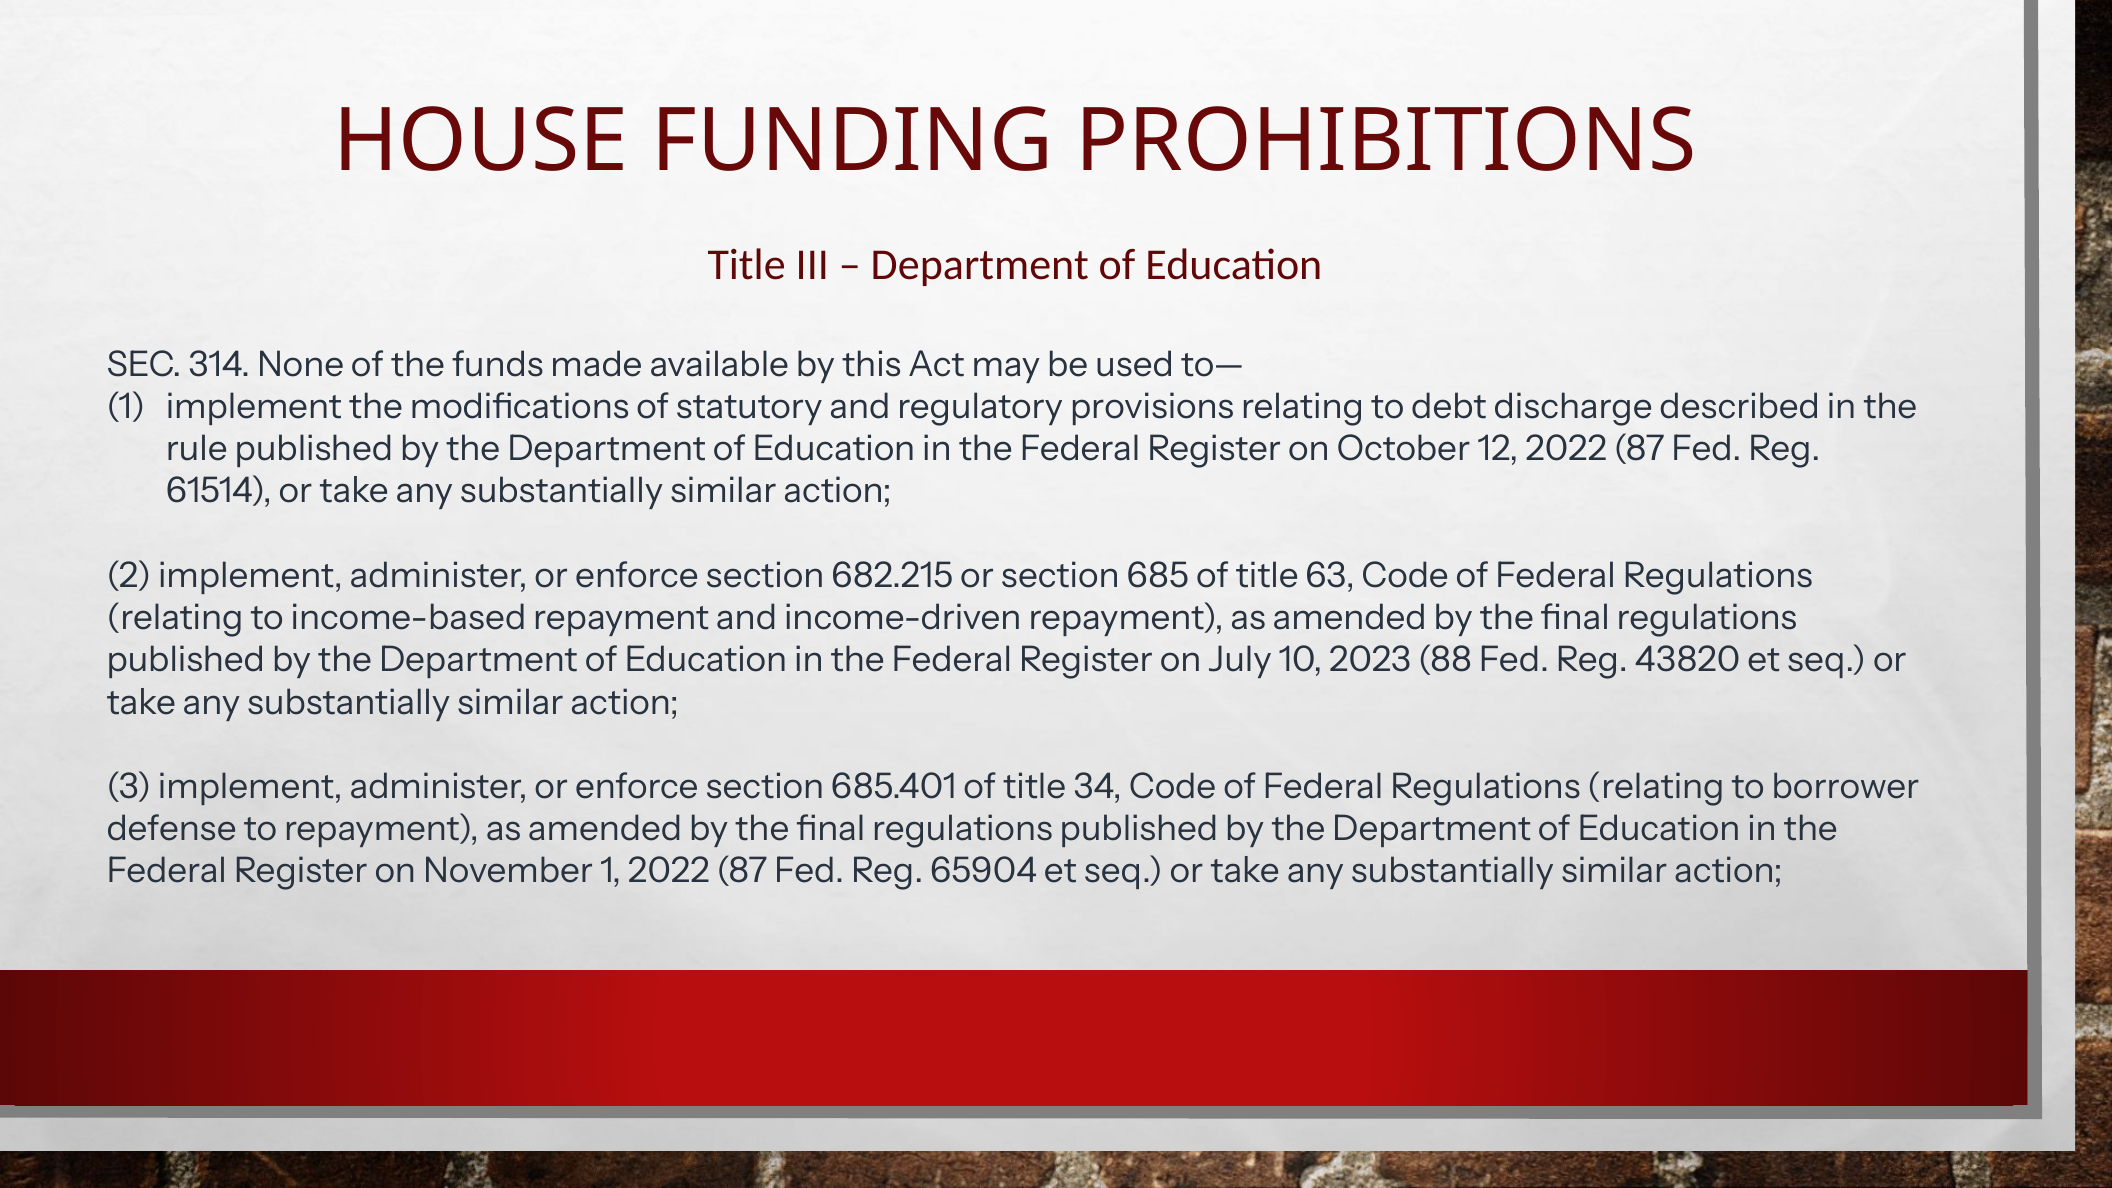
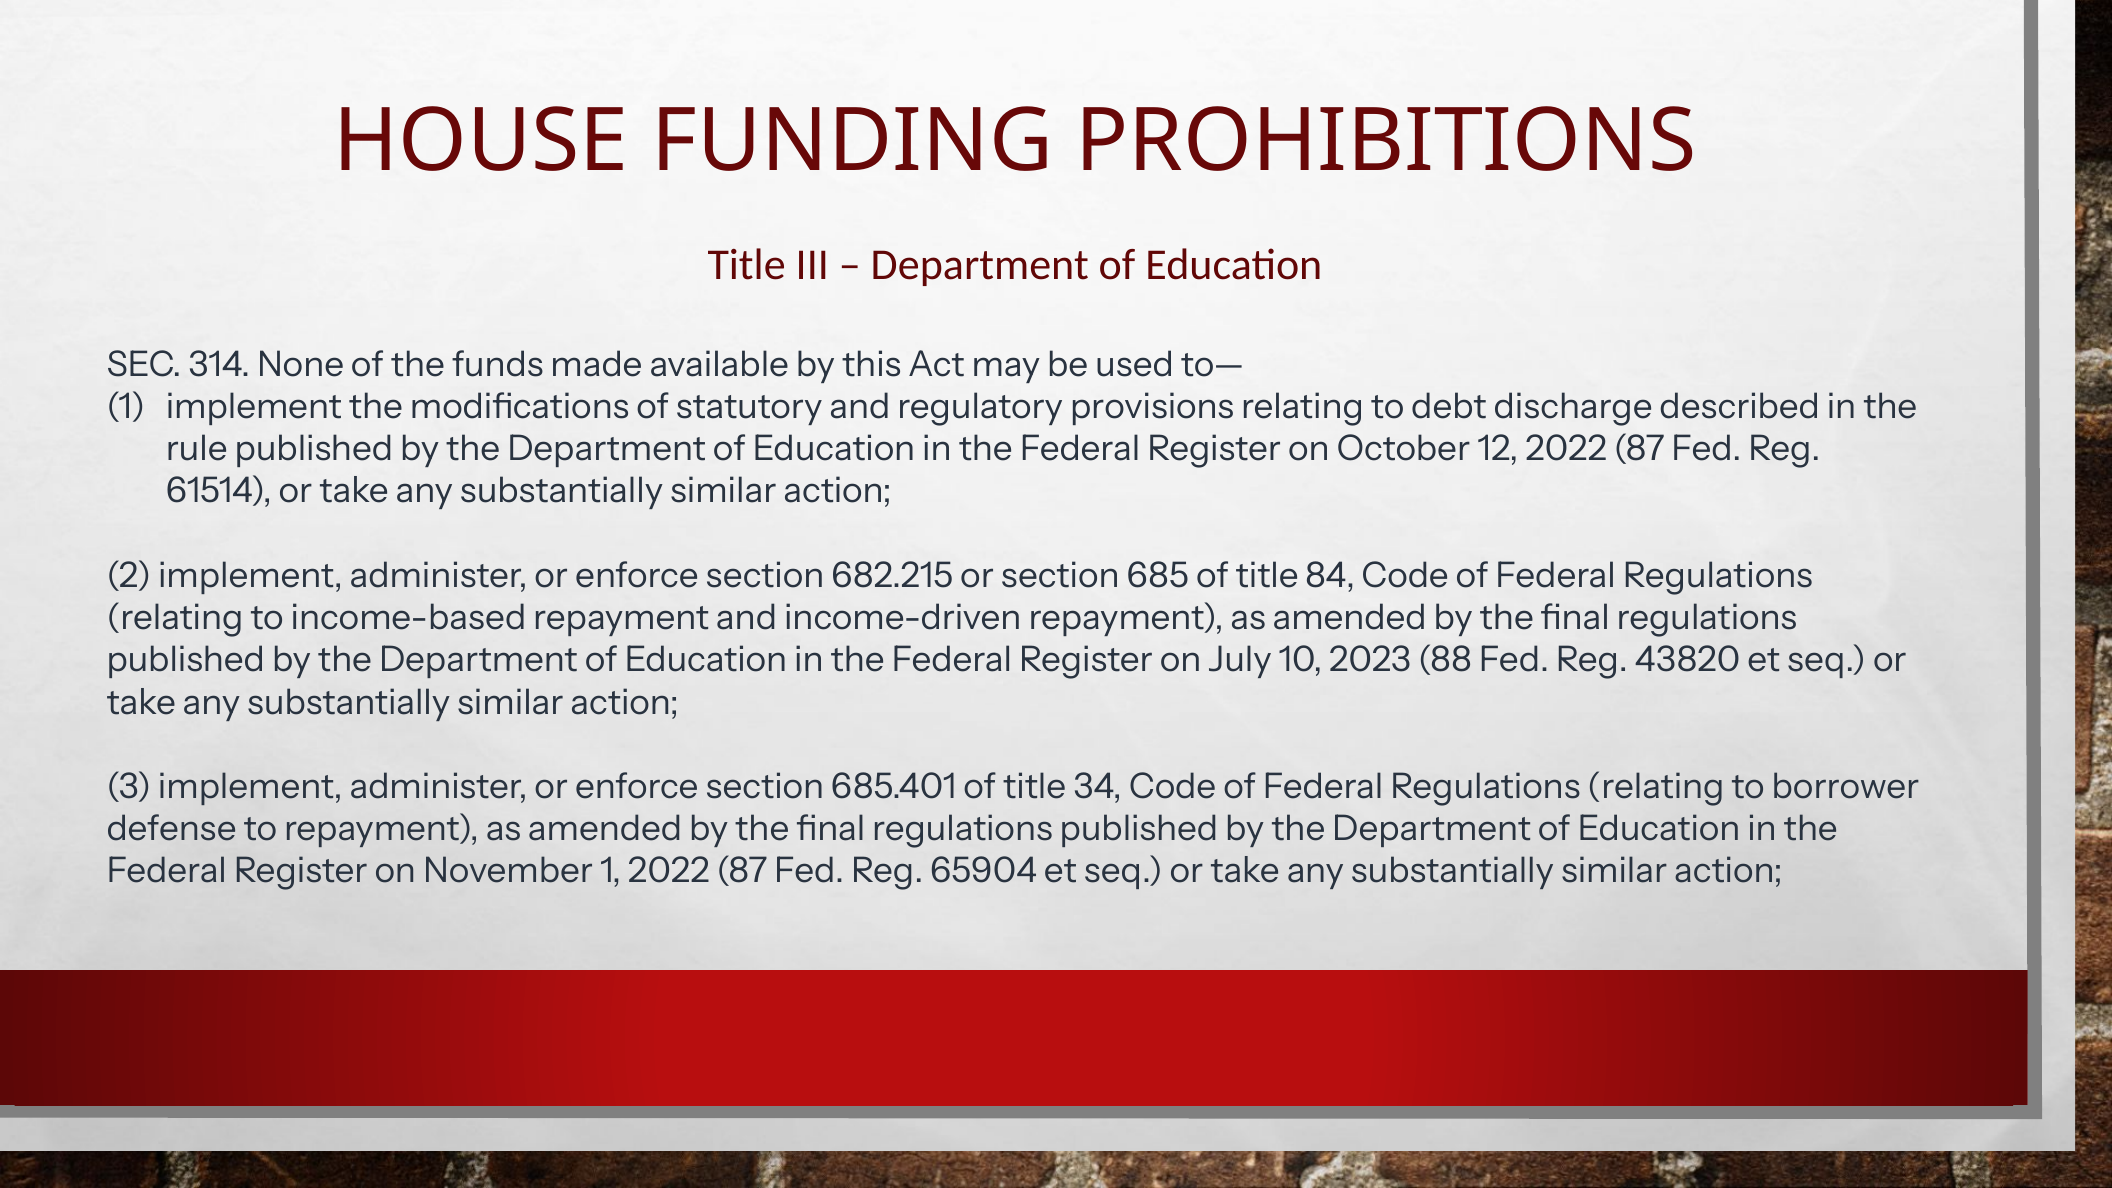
63: 63 -> 84 (1330, 576)
